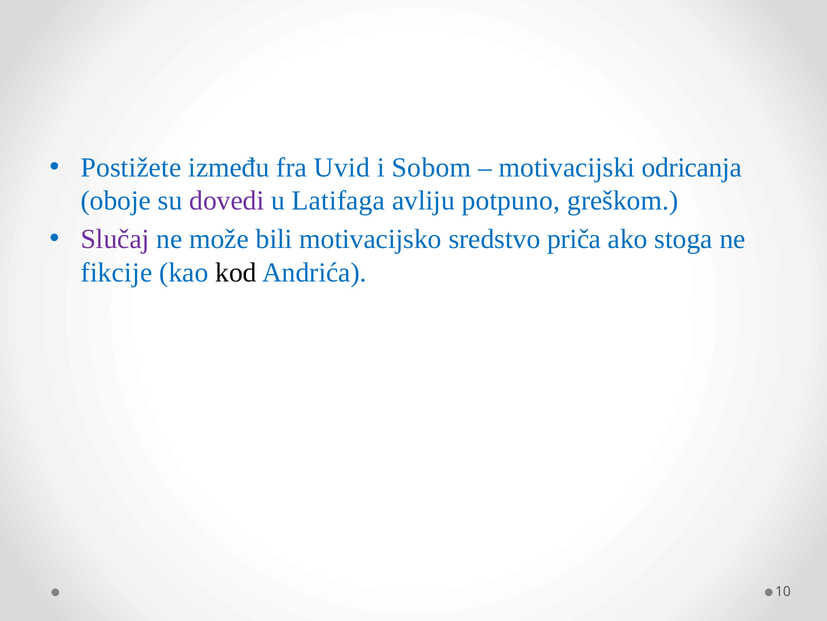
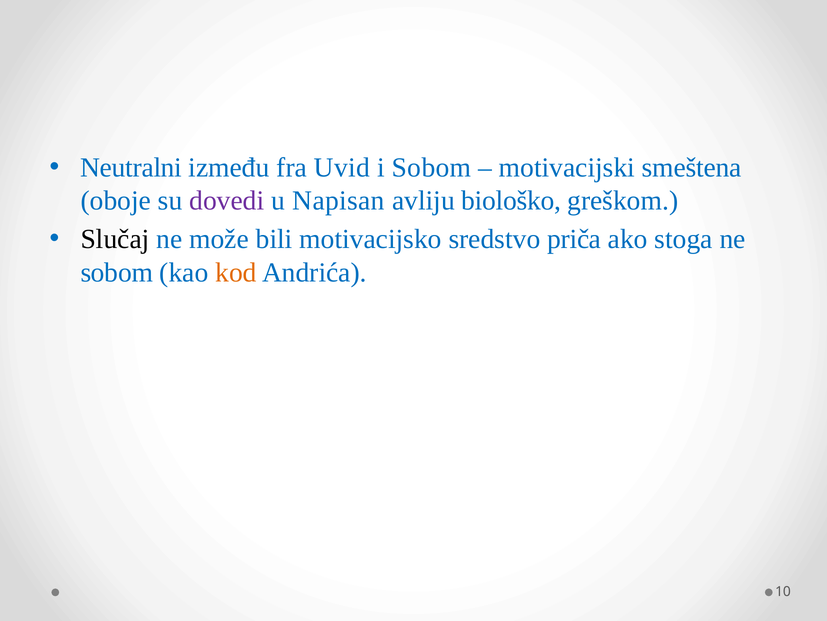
Postižete: Postižete -> Neutralni (131, 167)
odricanja: odricanja -> smeštena (692, 167)
Latifaga: Latifaga -> Napisan (338, 200)
potpuno: potpuno -> biološko (511, 200)
Slučaj colour: purple -> black (115, 239)
fikcije: fikcije -> sobom (117, 272)
kod colour: black -> orange (236, 272)
